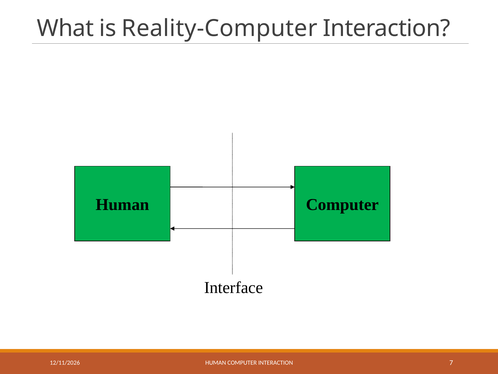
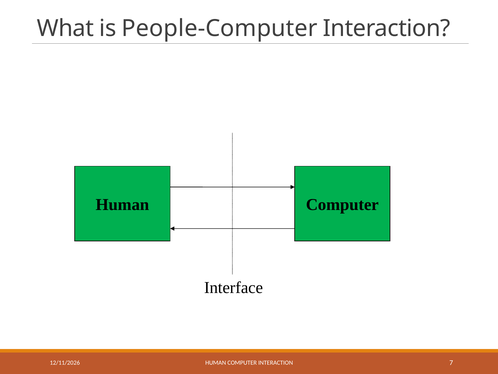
Reality-Computer: Reality-Computer -> People-Computer (220, 28)
